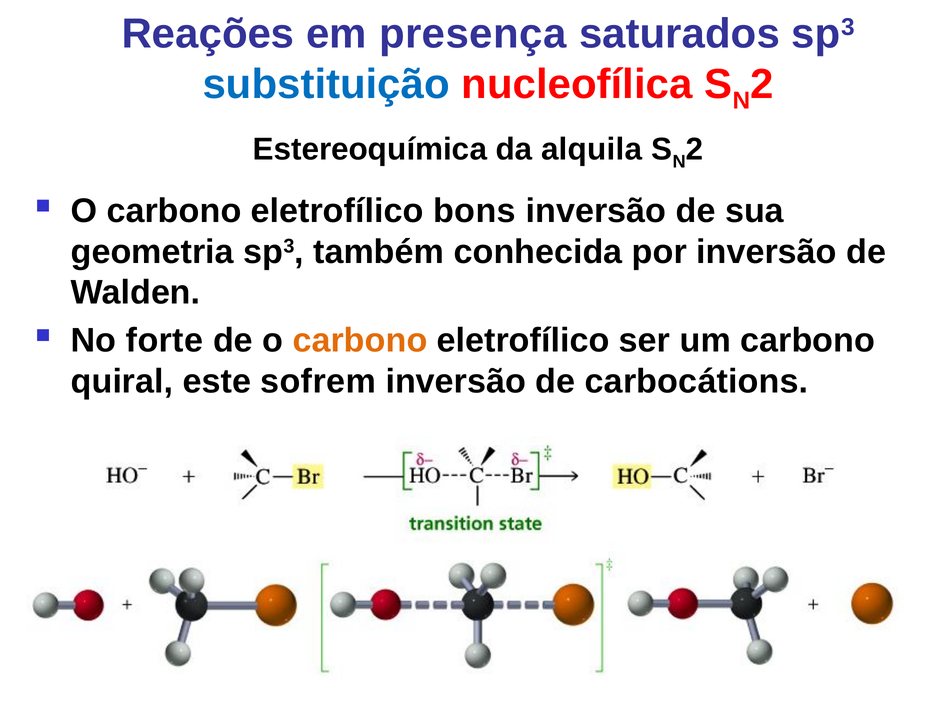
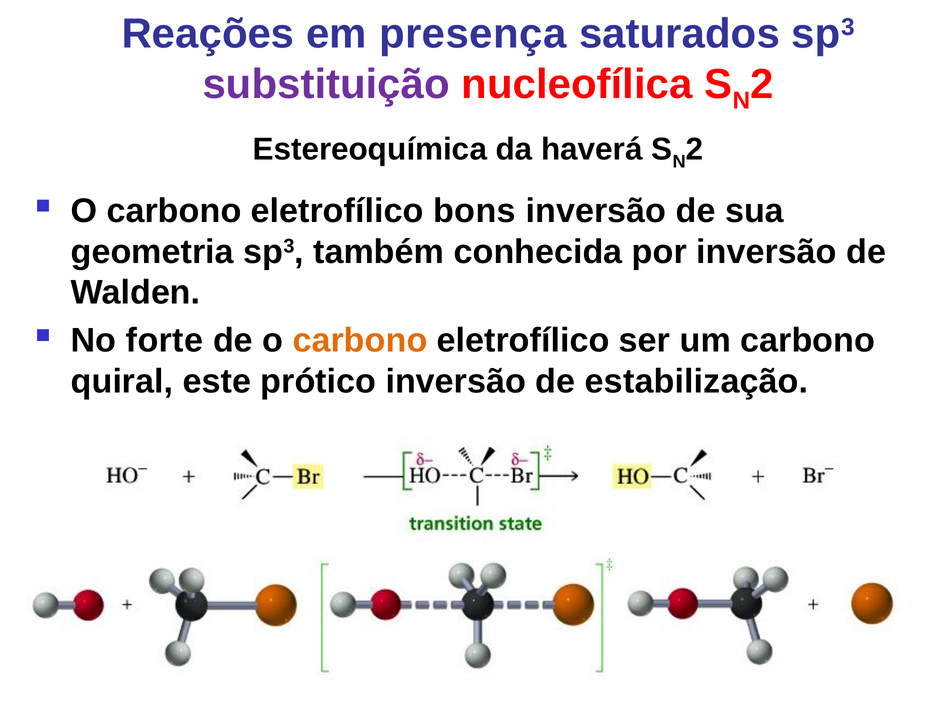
substituição colour: blue -> purple (326, 84)
alquila: alquila -> haverá (592, 149)
sofrem: sofrem -> prótico (318, 381)
carbocátions: carbocátions -> estabilização (697, 381)
